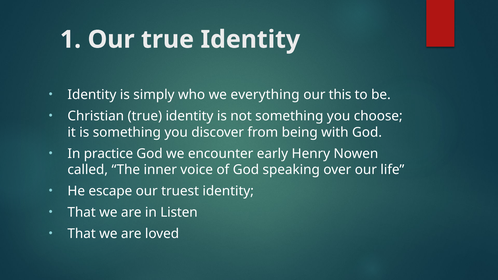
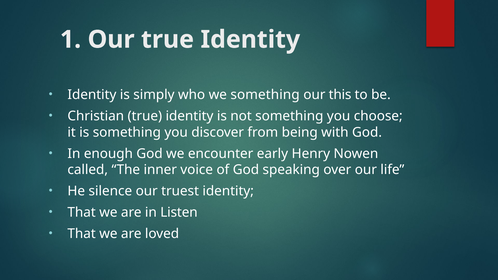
we everything: everything -> something (265, 95)
practice: practice -> enough (108, 154)
escape: escape -> silence (110, 191)
